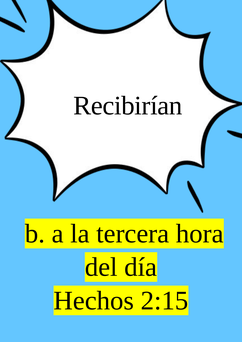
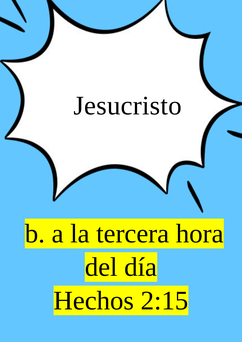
Recibirían: Recibirían -> Jesucristo (128, 106)
